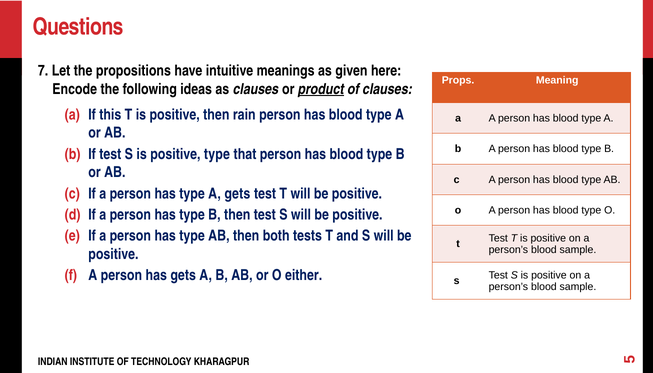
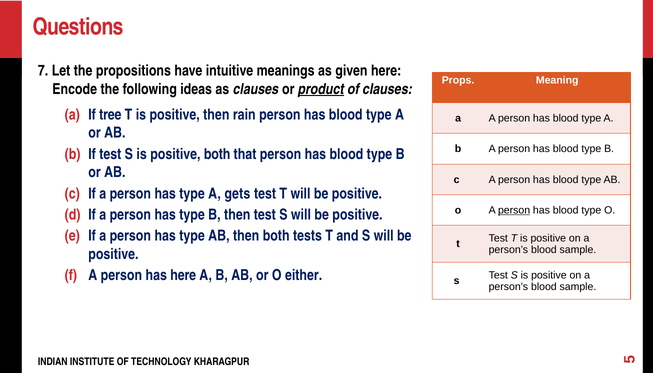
this: this -> tree (110, 115)
positive type: type -> both (217, 154)
person underline: none -> present (514, 210)
has gets: gets -> here (183, 276)
